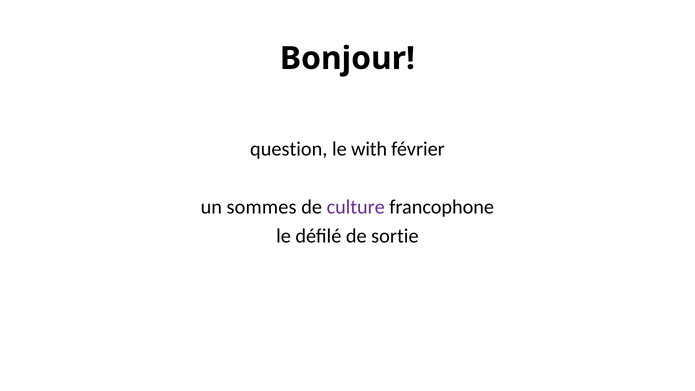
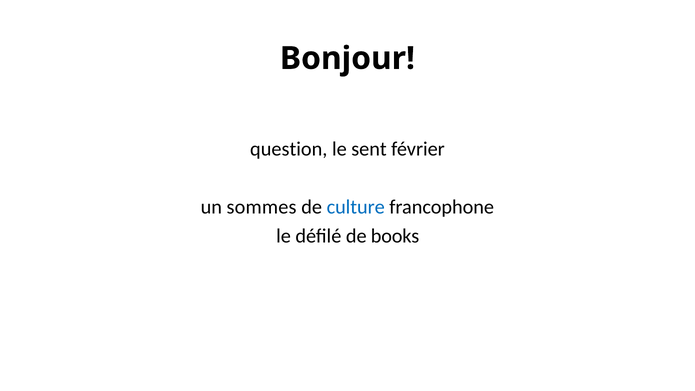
with: with -> sent (369, 149)
culture colour: purple -> blue (356, 207)
sortie: sortie -> books (395, 236)
